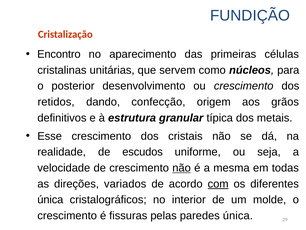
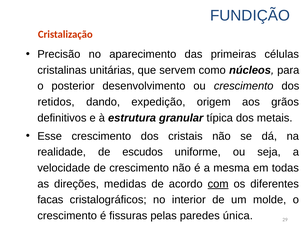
Encontro: Encontro -> Precisão (59, 54)
confecção: confecção -> expedição (158, 102)
não underline: present -> none (182, 168)
variados: variados -> medidas (125, 184)
única: única -> facas (50, 199)
